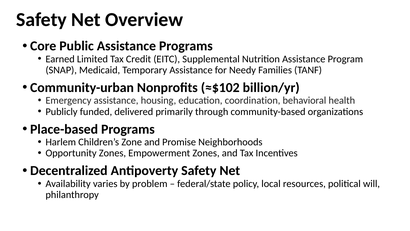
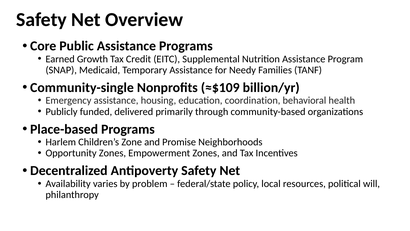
Limited: Limited -> Growth (92, 59)
Community-urban: Community-urban -> Community-single (82, 87)
≈$102: ≈$102 -> ≈$109 (220, 87)
